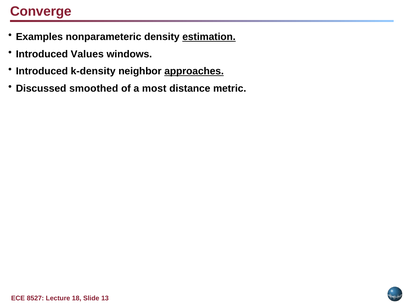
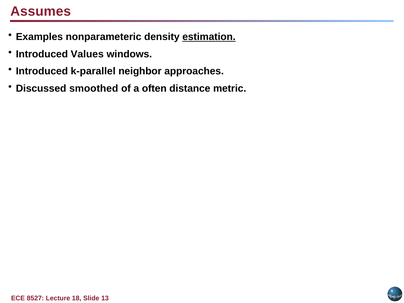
Converge: Converge -> Assumes (41, 12)
k-density: k-density -> k-parallel (93, 71)
approaches underline: present -> none (194, 71)
most: most -> often (154, 88)
